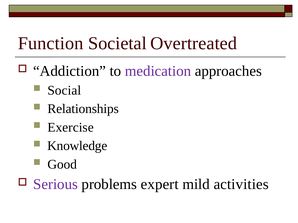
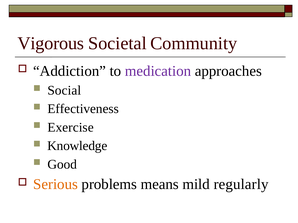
Function: Function -> Vigorous (51, 43)
Overtreated: Overtreated -> Community (194, 43)
Relationships: Relationships -> Effectiveness (83, 109)
Serious colour: purple -> orange (56, 185)
expert: expert -> means (160, 185)
activities: activities -> regularly (241, 185)
